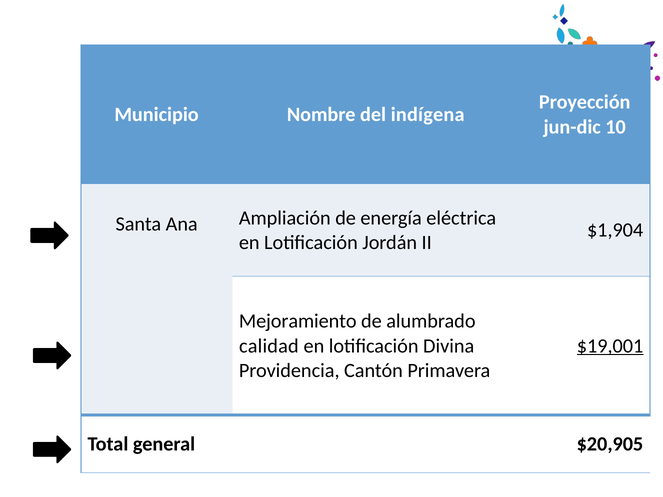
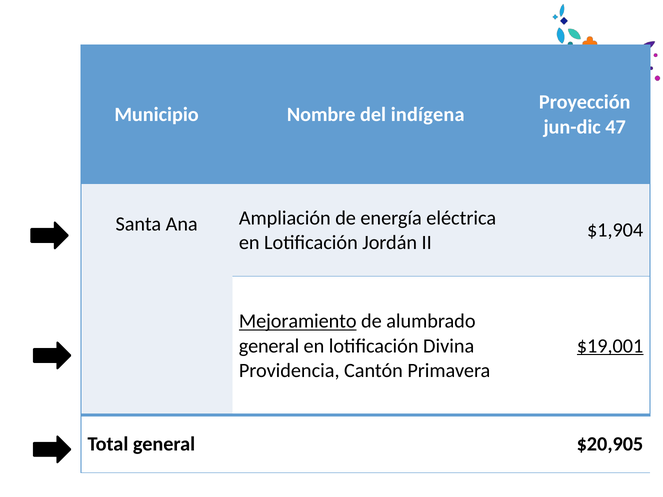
10: 10 -> 47 (616, 127)
Mejoramiento underline: none -> present (298, 321)
calidad: calidad -> general (269, 346)
